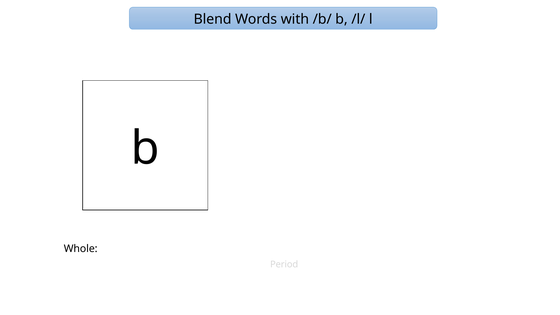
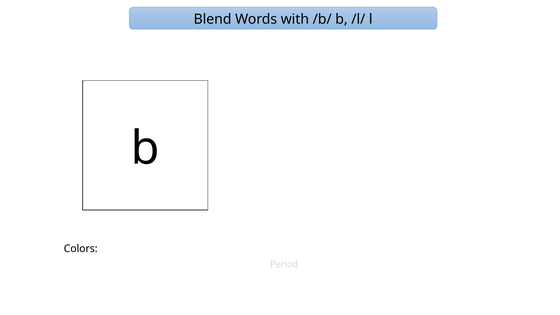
Whole: Whole -> Colors (81, 249)
